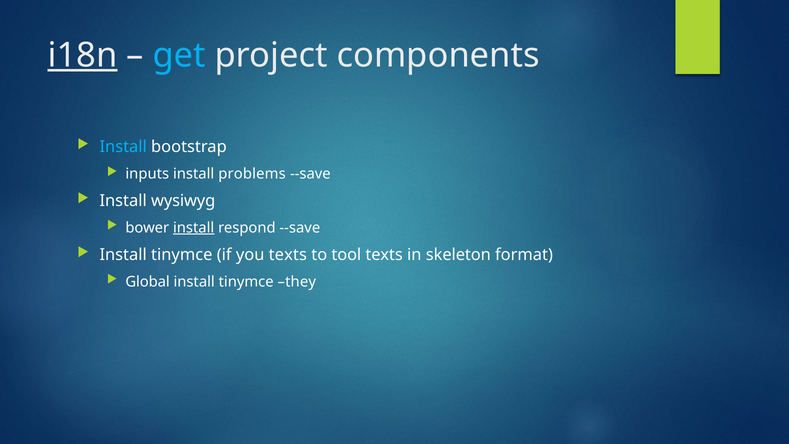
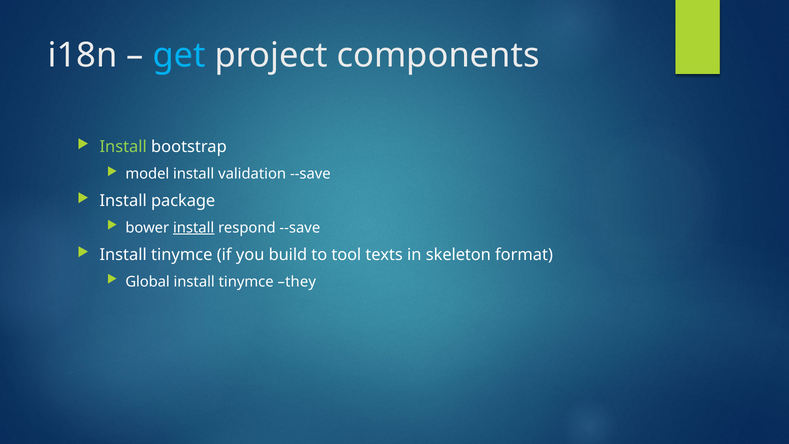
i18n underline: present -> none (83, 55)
Install colour: light blue -> light green (123, 147)
inputs: inputs -> model (147, 174)
problems: problems -> validation (252, 174)
wysiwyg: wysiwyg -> package (183, 201)
you texts: texts -> build (288, 255)
